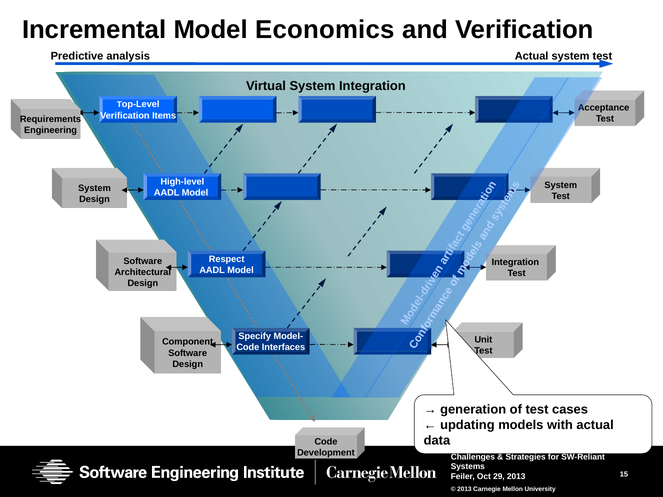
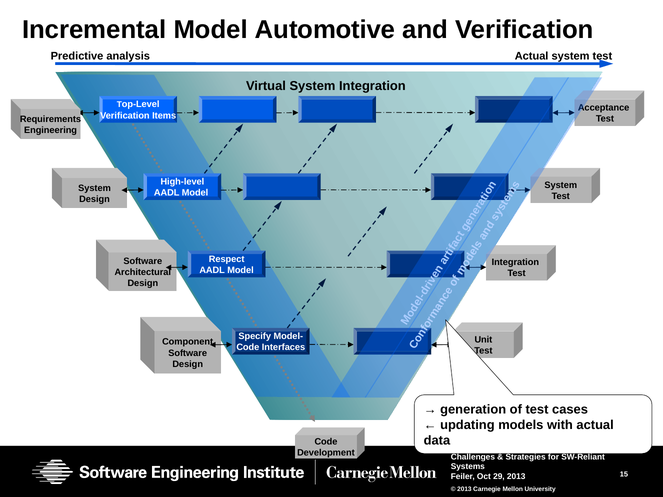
Economics: Economics -> Automotive (325, 30)
